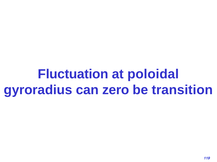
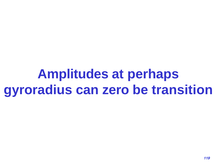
Fluctuation: Fluctuation -> Amplitudes (73, 74)
poloidal: poloidal -> perhaps (153, 74)
